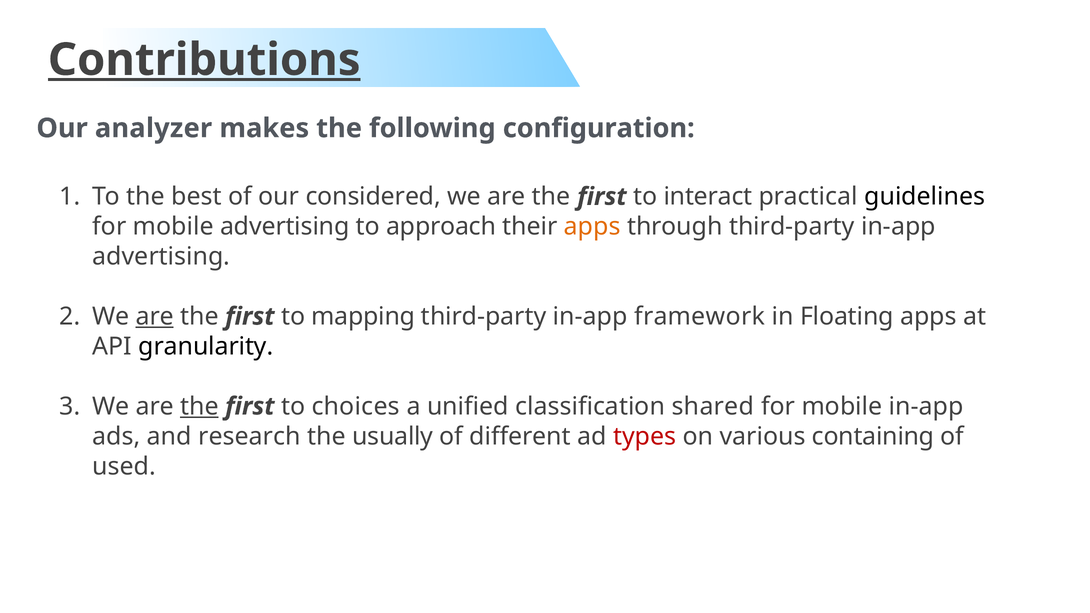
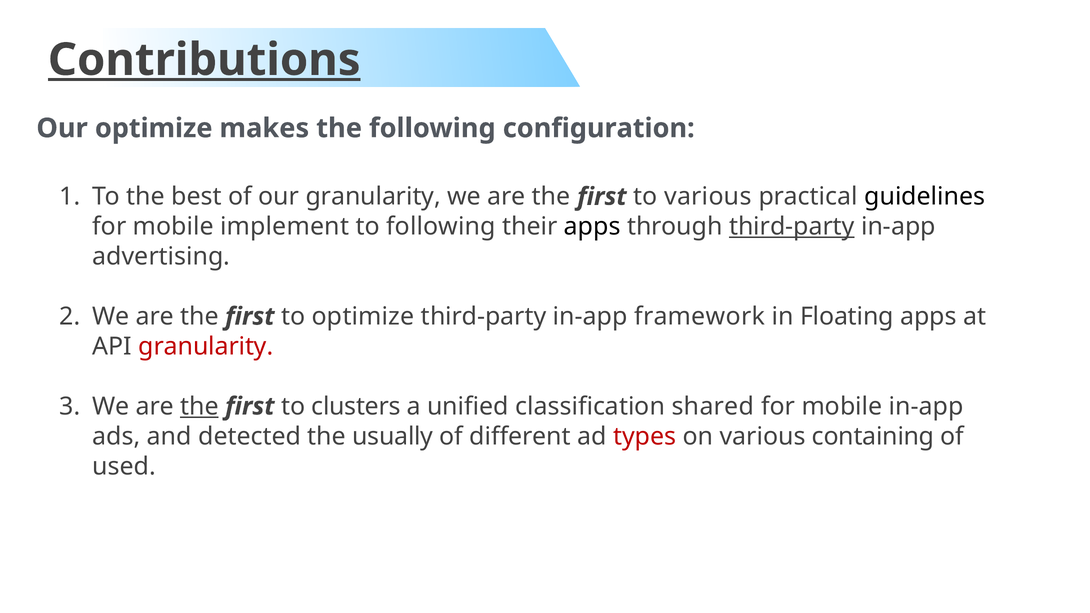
Our analyzer: analyzer -> optimize (154, 128)
our considered: considered -> granularity (373, 197)
to interact: interact -> various (708, 197)
mobile advertising: advertising -> implement (285, 227)
to approach: approach -> following (441, 227)
apps colour: orange -> black (592, 227)
third-party underline: none -> present (792, 227)
are underline: present -> none (155, 317)
to mapping: mapping -> optimize (363, 317)
granularity colour: black -> red (206, 347)
choices: choices -> clusters (356, 406)
research: research -> detected (250, 436)
